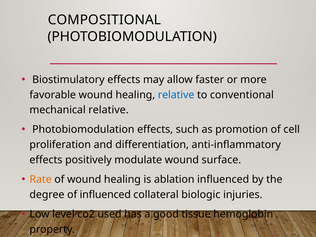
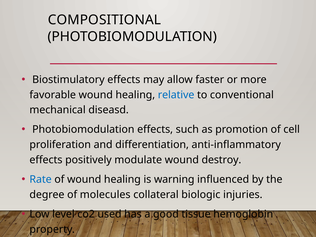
mechanical relative: relative -> diseasd (109, 110)
surface: surface -> destroy (221, 160)
Rate colour: orange -> blue (41, 179)
ablation: ablation -> warning (174, 179)
of inﬂuenced: inﬂuenced -> molecules (105, 195)
